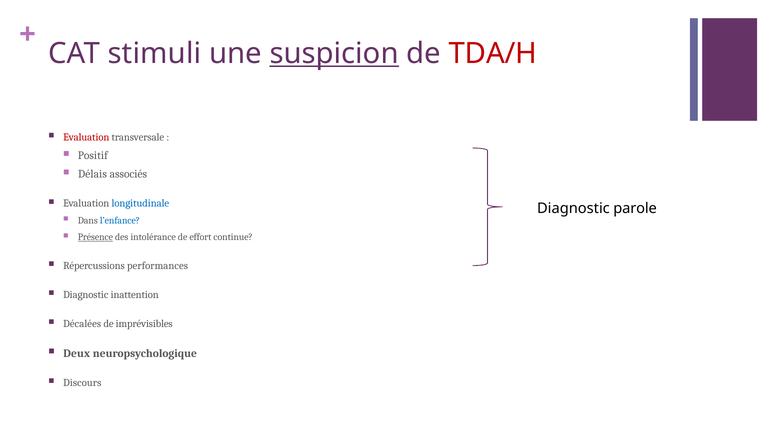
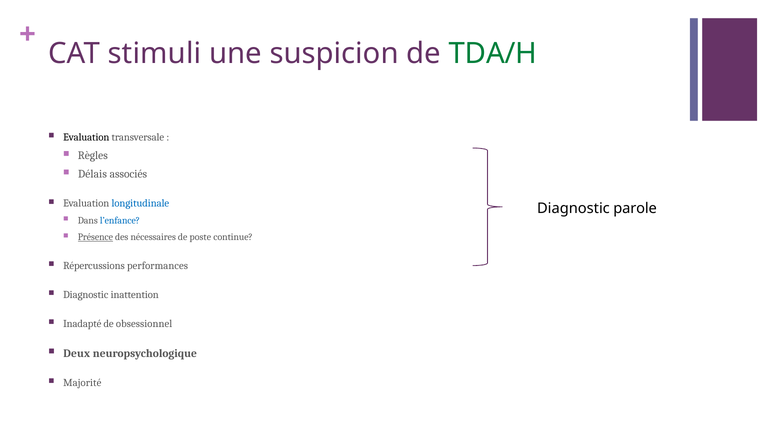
suspicion underline: present -> none (334, 54)
TDA/H colour: red -> green (493, 54)
Evaluation colour: red -> black (86, 137)
Positif: Positif -> Règles (93, 155)
intolérance: intolérance -> nécessaires (153, 237)
effort: effort -> poste (200, 237)
Décalées: Décalées -> Inadapté (82, 324)
imprévisibles: imprévisibles -> obsessionnel (144, 324)
Discours: Discours -> Majorité (82, 383)
